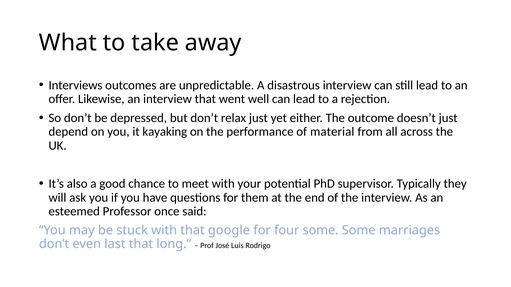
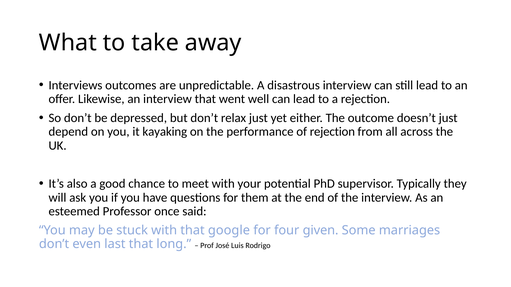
of material: material -> rejection (332, 132)
four some: some -> given (321, 231)
